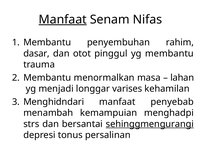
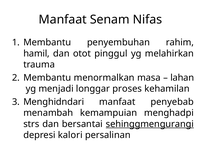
Manfaat underline: present -> none (63, 19)
dasar: dasar -> hamil (36, 53)
yg membantu: membantu -> melahirkan (169, 53)
varises: varises -> proses (127, 89)
tonus: tonus -> kalori (70, 135)
